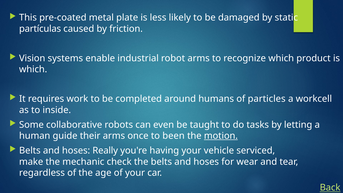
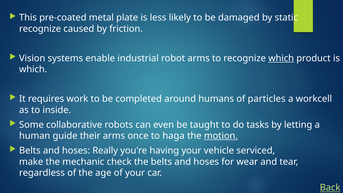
partículas: partículas -> recognize (40, 29)
which underline: none -> present (281, 58)
been: been -> haga (174, 136)
